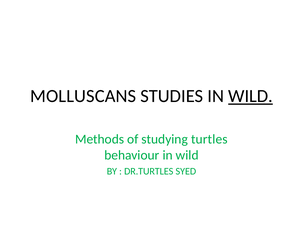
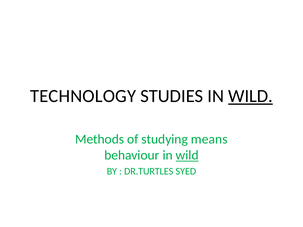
MOLLUSCANS: MOLLUSCANS -> TECHNOLOGY (83, 96)
turtles: turtles -> means (209, 139)
wild underline: none -> present (187, 155)
